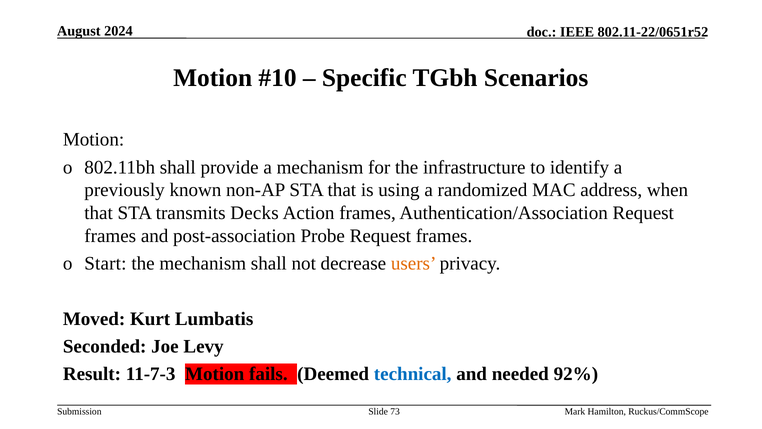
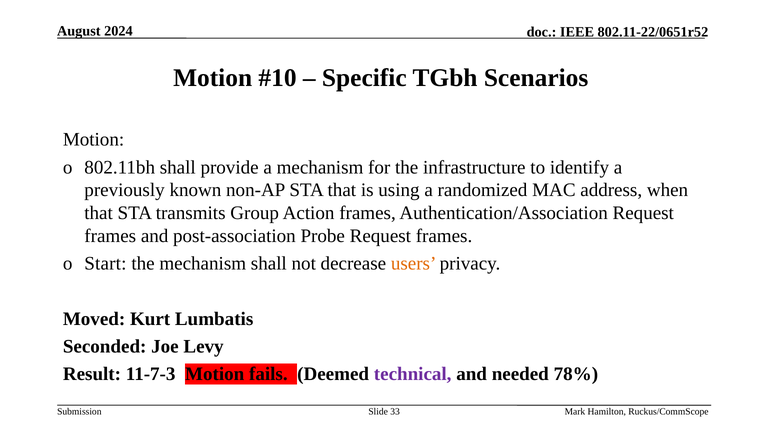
Decks: Decks -> Group (255, 213)
technical colour: blue -> purple (413, 374)
92%: 92% -> 78% (576, 374)
73: 73 -> 33 (395, 411)
